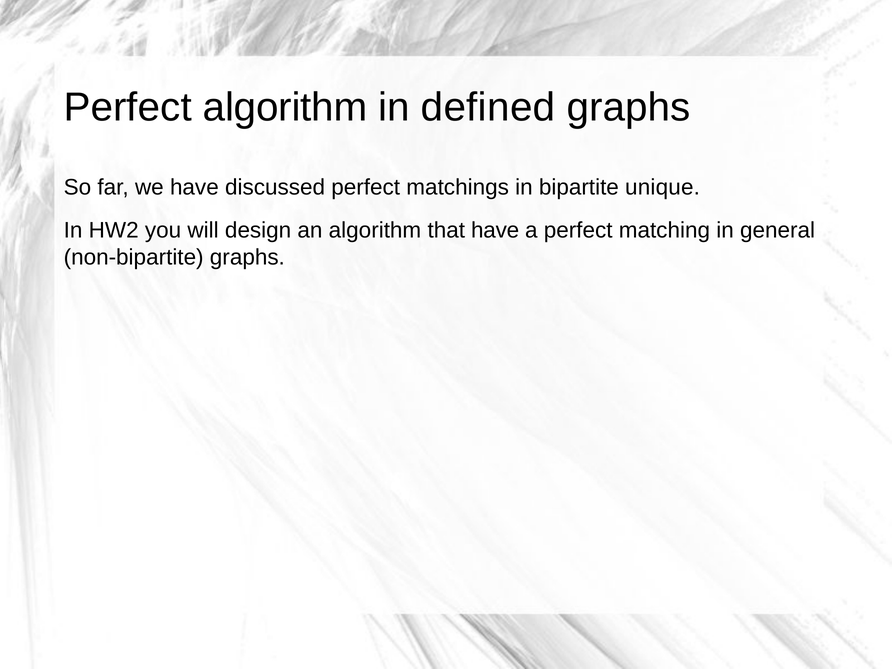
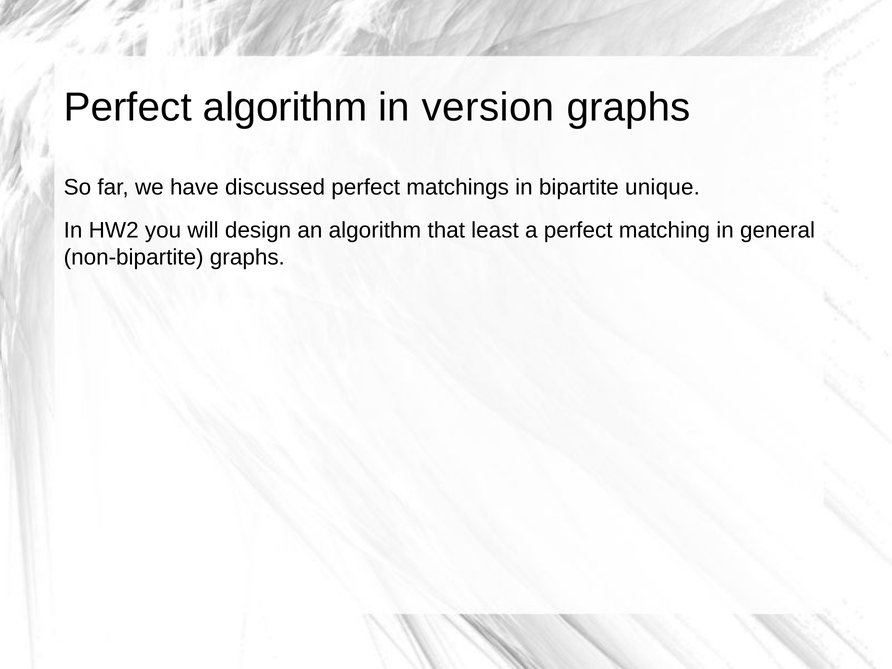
defined: defined -> version (488, 108)
that have: have -> least (495, 230)
